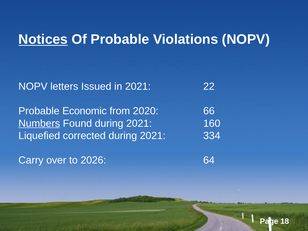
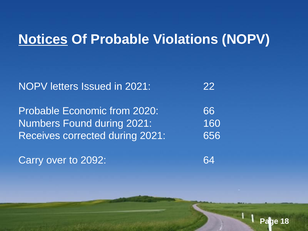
Numbers underline: present -> none (39, 123)
Liquefied: Liquefied -> Receives (39, 136)
334: 334 -> 656 (212, 136)
2026: 2026 -> 2092 (93, 160)
